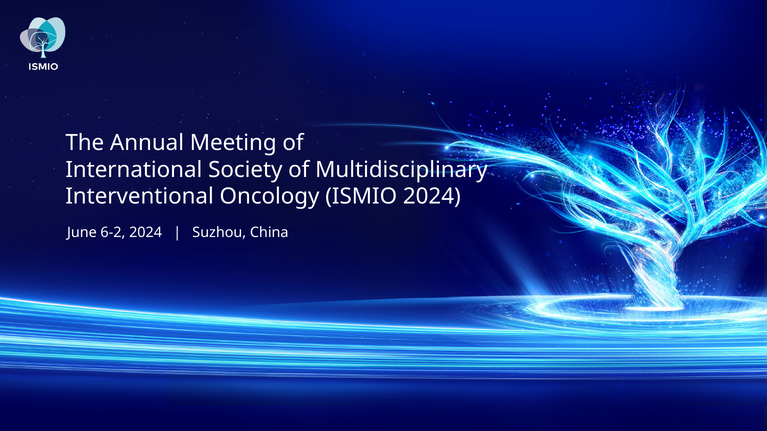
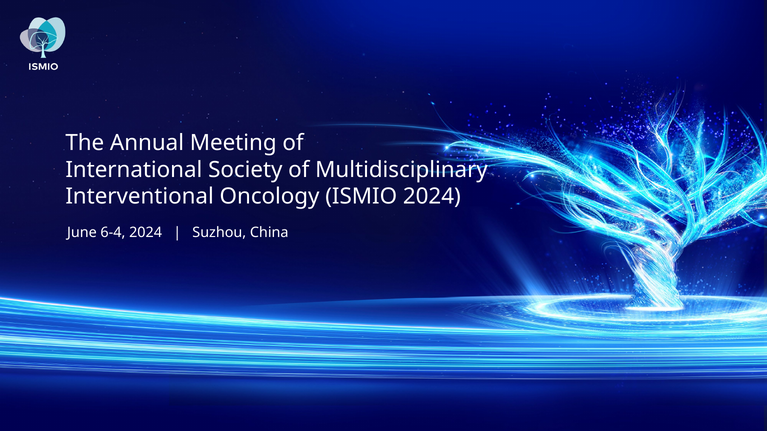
6-2: 6-2 -> 6-4 (113, 233)
